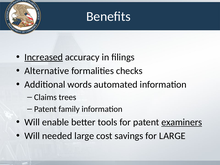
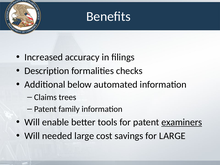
Increased underline: present -> none (44, 57)
Alternative: Alternative -> Description (47, 71)
words: words -> below (80, 85)
